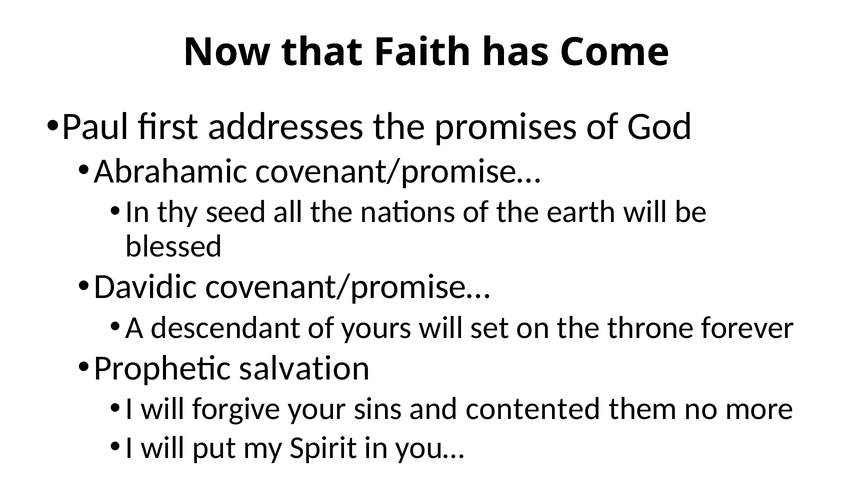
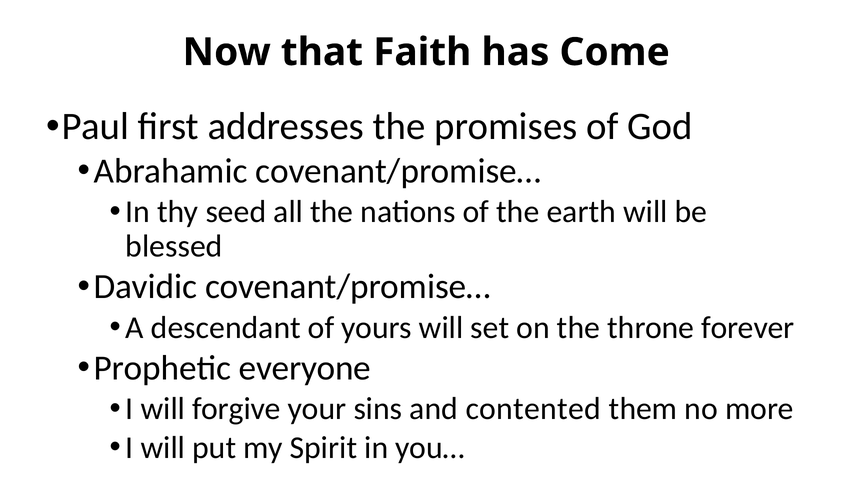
salvation: salvation -> everyone (305, 368)
